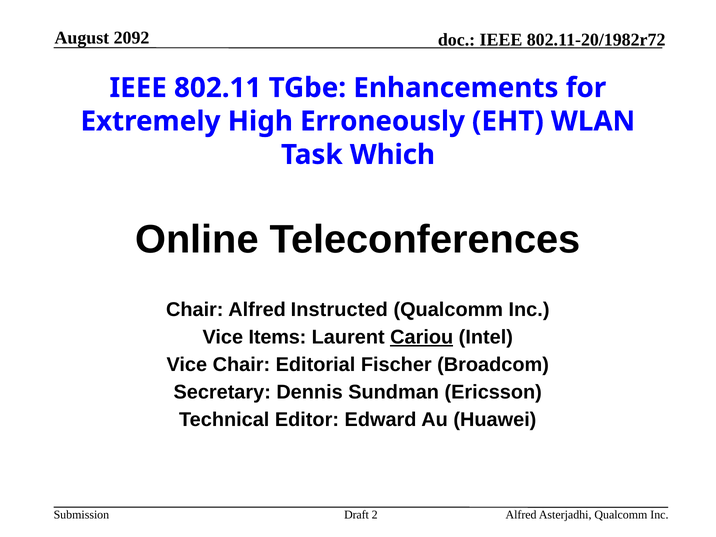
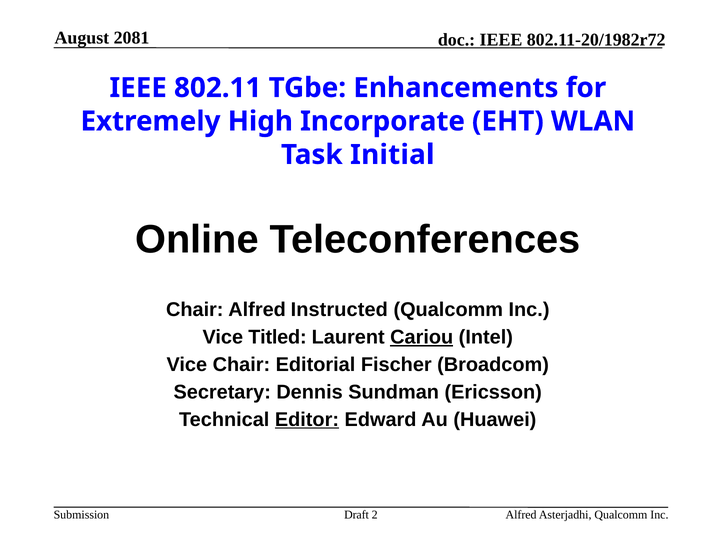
2092: 2092 -> 2081 (132, 38)
Erroneously: Erroneously -> Incorporate (383, 121)
Which: Which -> Initial (392, 155)
Items: Items -> Titled (277, 337)
Editor underline: none -> present (307, 420)
